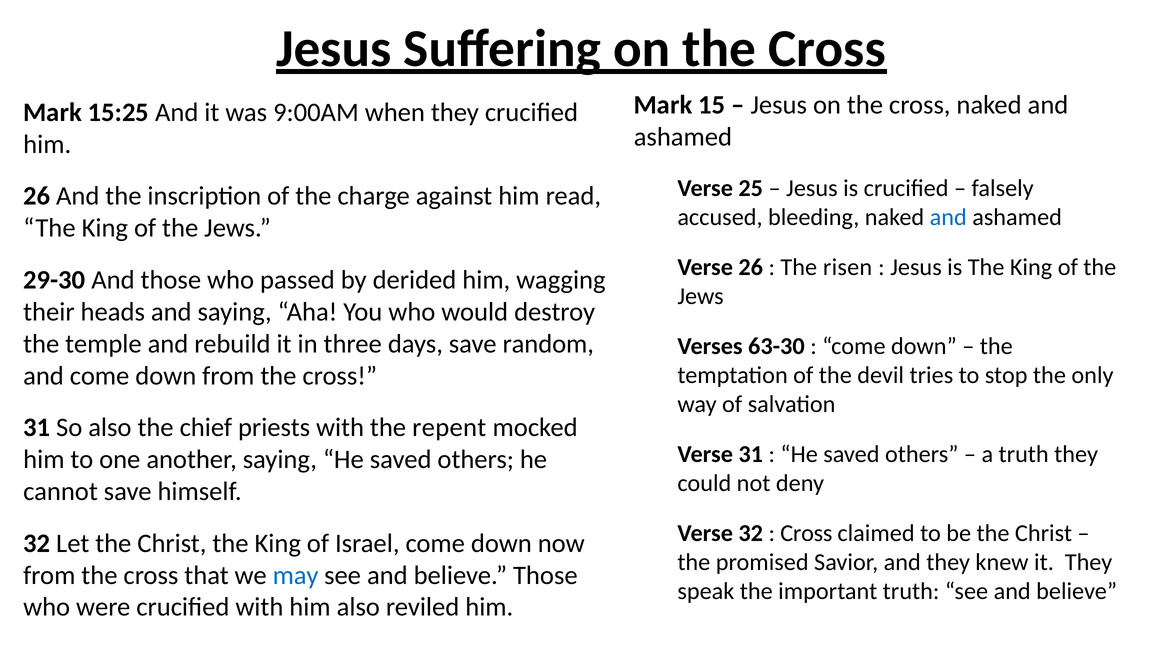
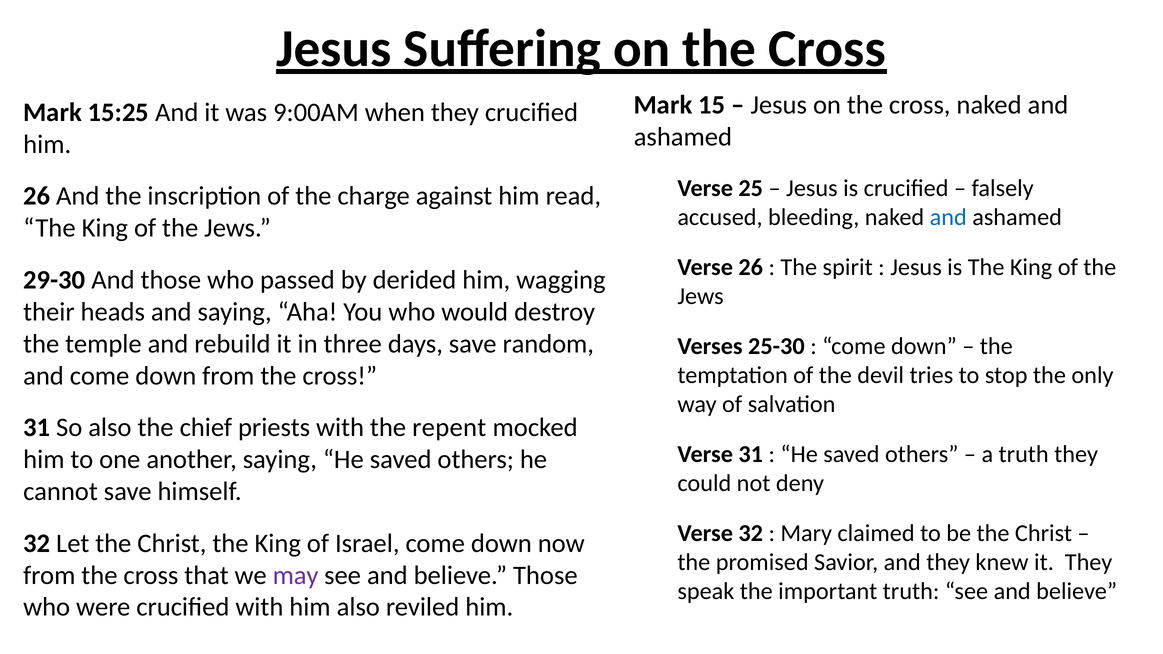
risen: risen -> spirit (848, 267)
63-30: 63-30 -> 25-30 (776, 346)
Cross: Cross -> Mary (806, 533)
may colour: blue -> purple (296, 575)
